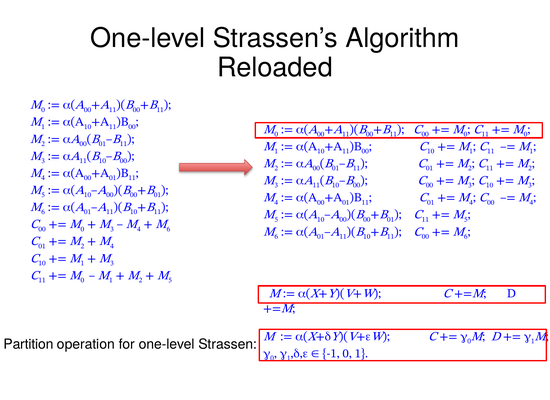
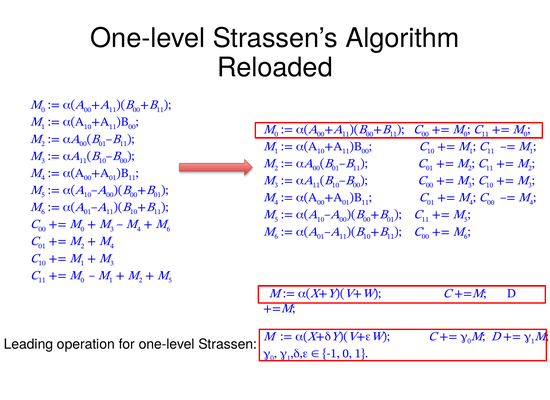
Partition: Partition -> Leading (28, 344)
